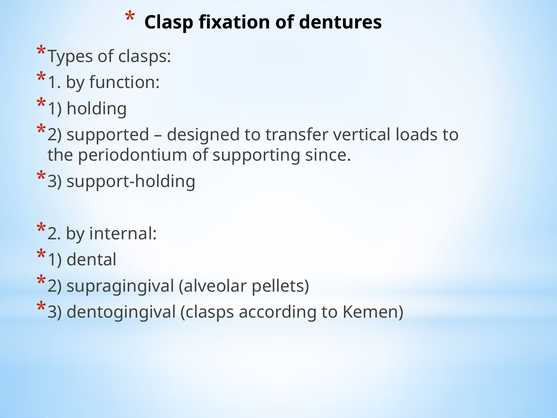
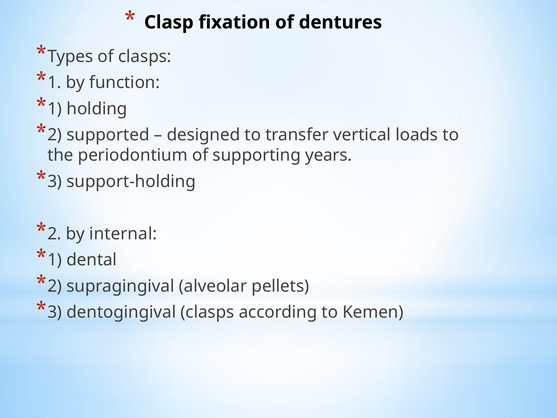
since: since -> years (329, 155)
